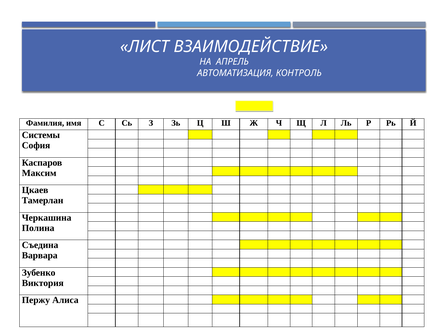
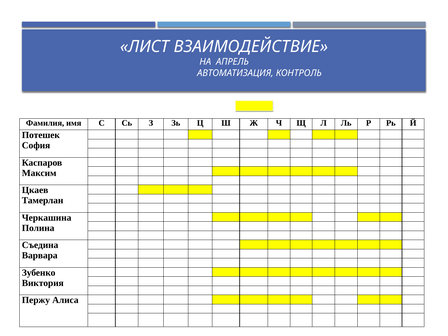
Системы: Системы -> Потешек (41, 135)
